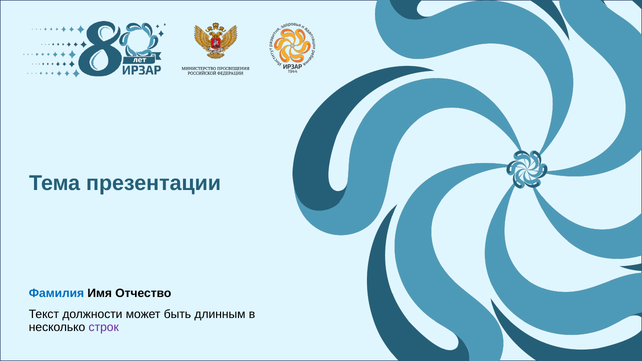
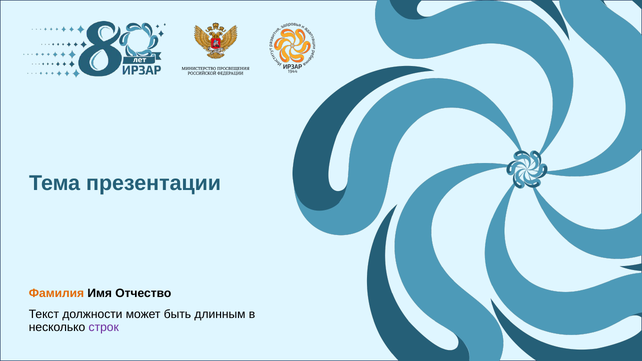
Фамилия colour: blue -> orange (56, 293)
